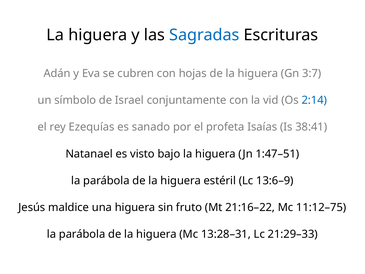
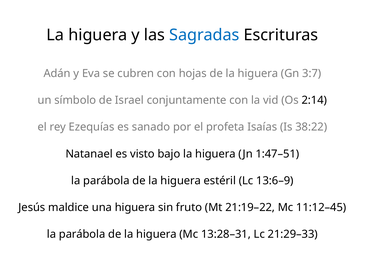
2:14 colour: blue -> black (314, 100)
38:41: 38:41 -> 38:22 (311, 127)
21:16–22: 21:16–22 -> 21:19–22 (250, 207)
11:12–75: 11:12–75 -> 11:12–45 (321, 207)
